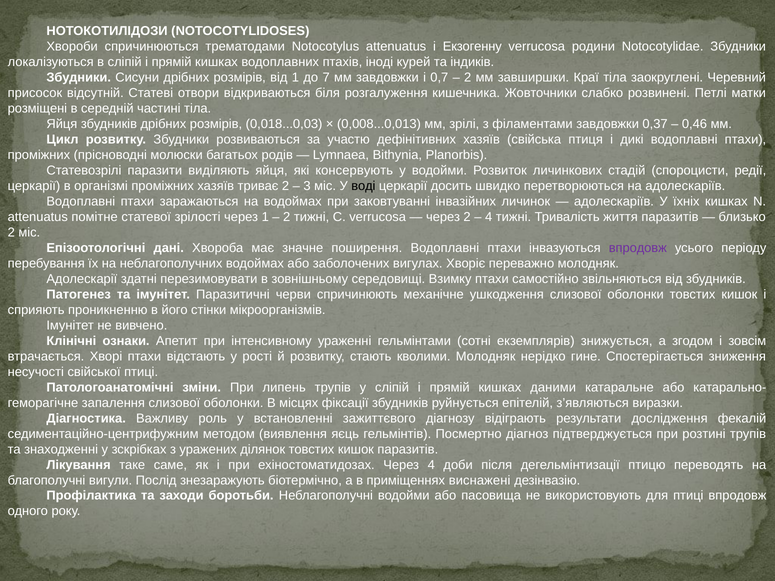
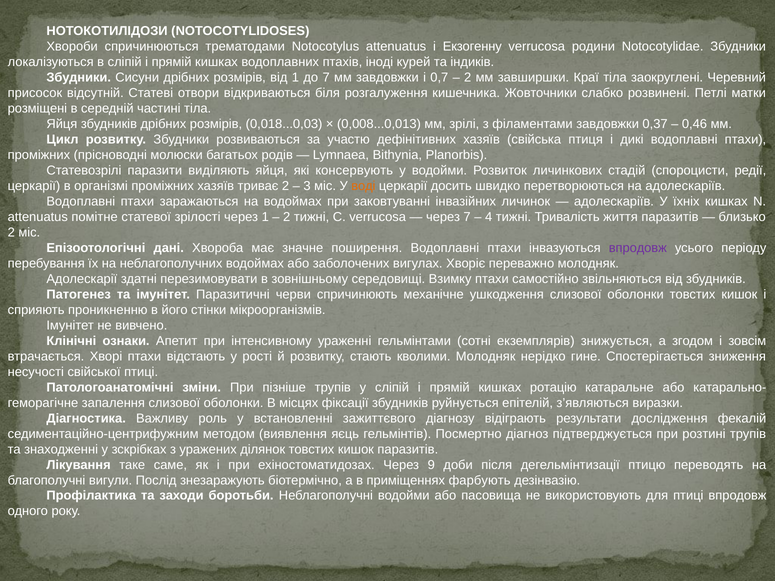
воді colour: black -> orange (363, 186)
через 2: 2 -> 7 (467, 217)
липень: липень -> пізніше (284, 387)
даними: даними -> ротацію (553, 387)
Через 4: 4 -> 9 (431, 465)
виснажені: виснажені -> фарбують (480, 480)
